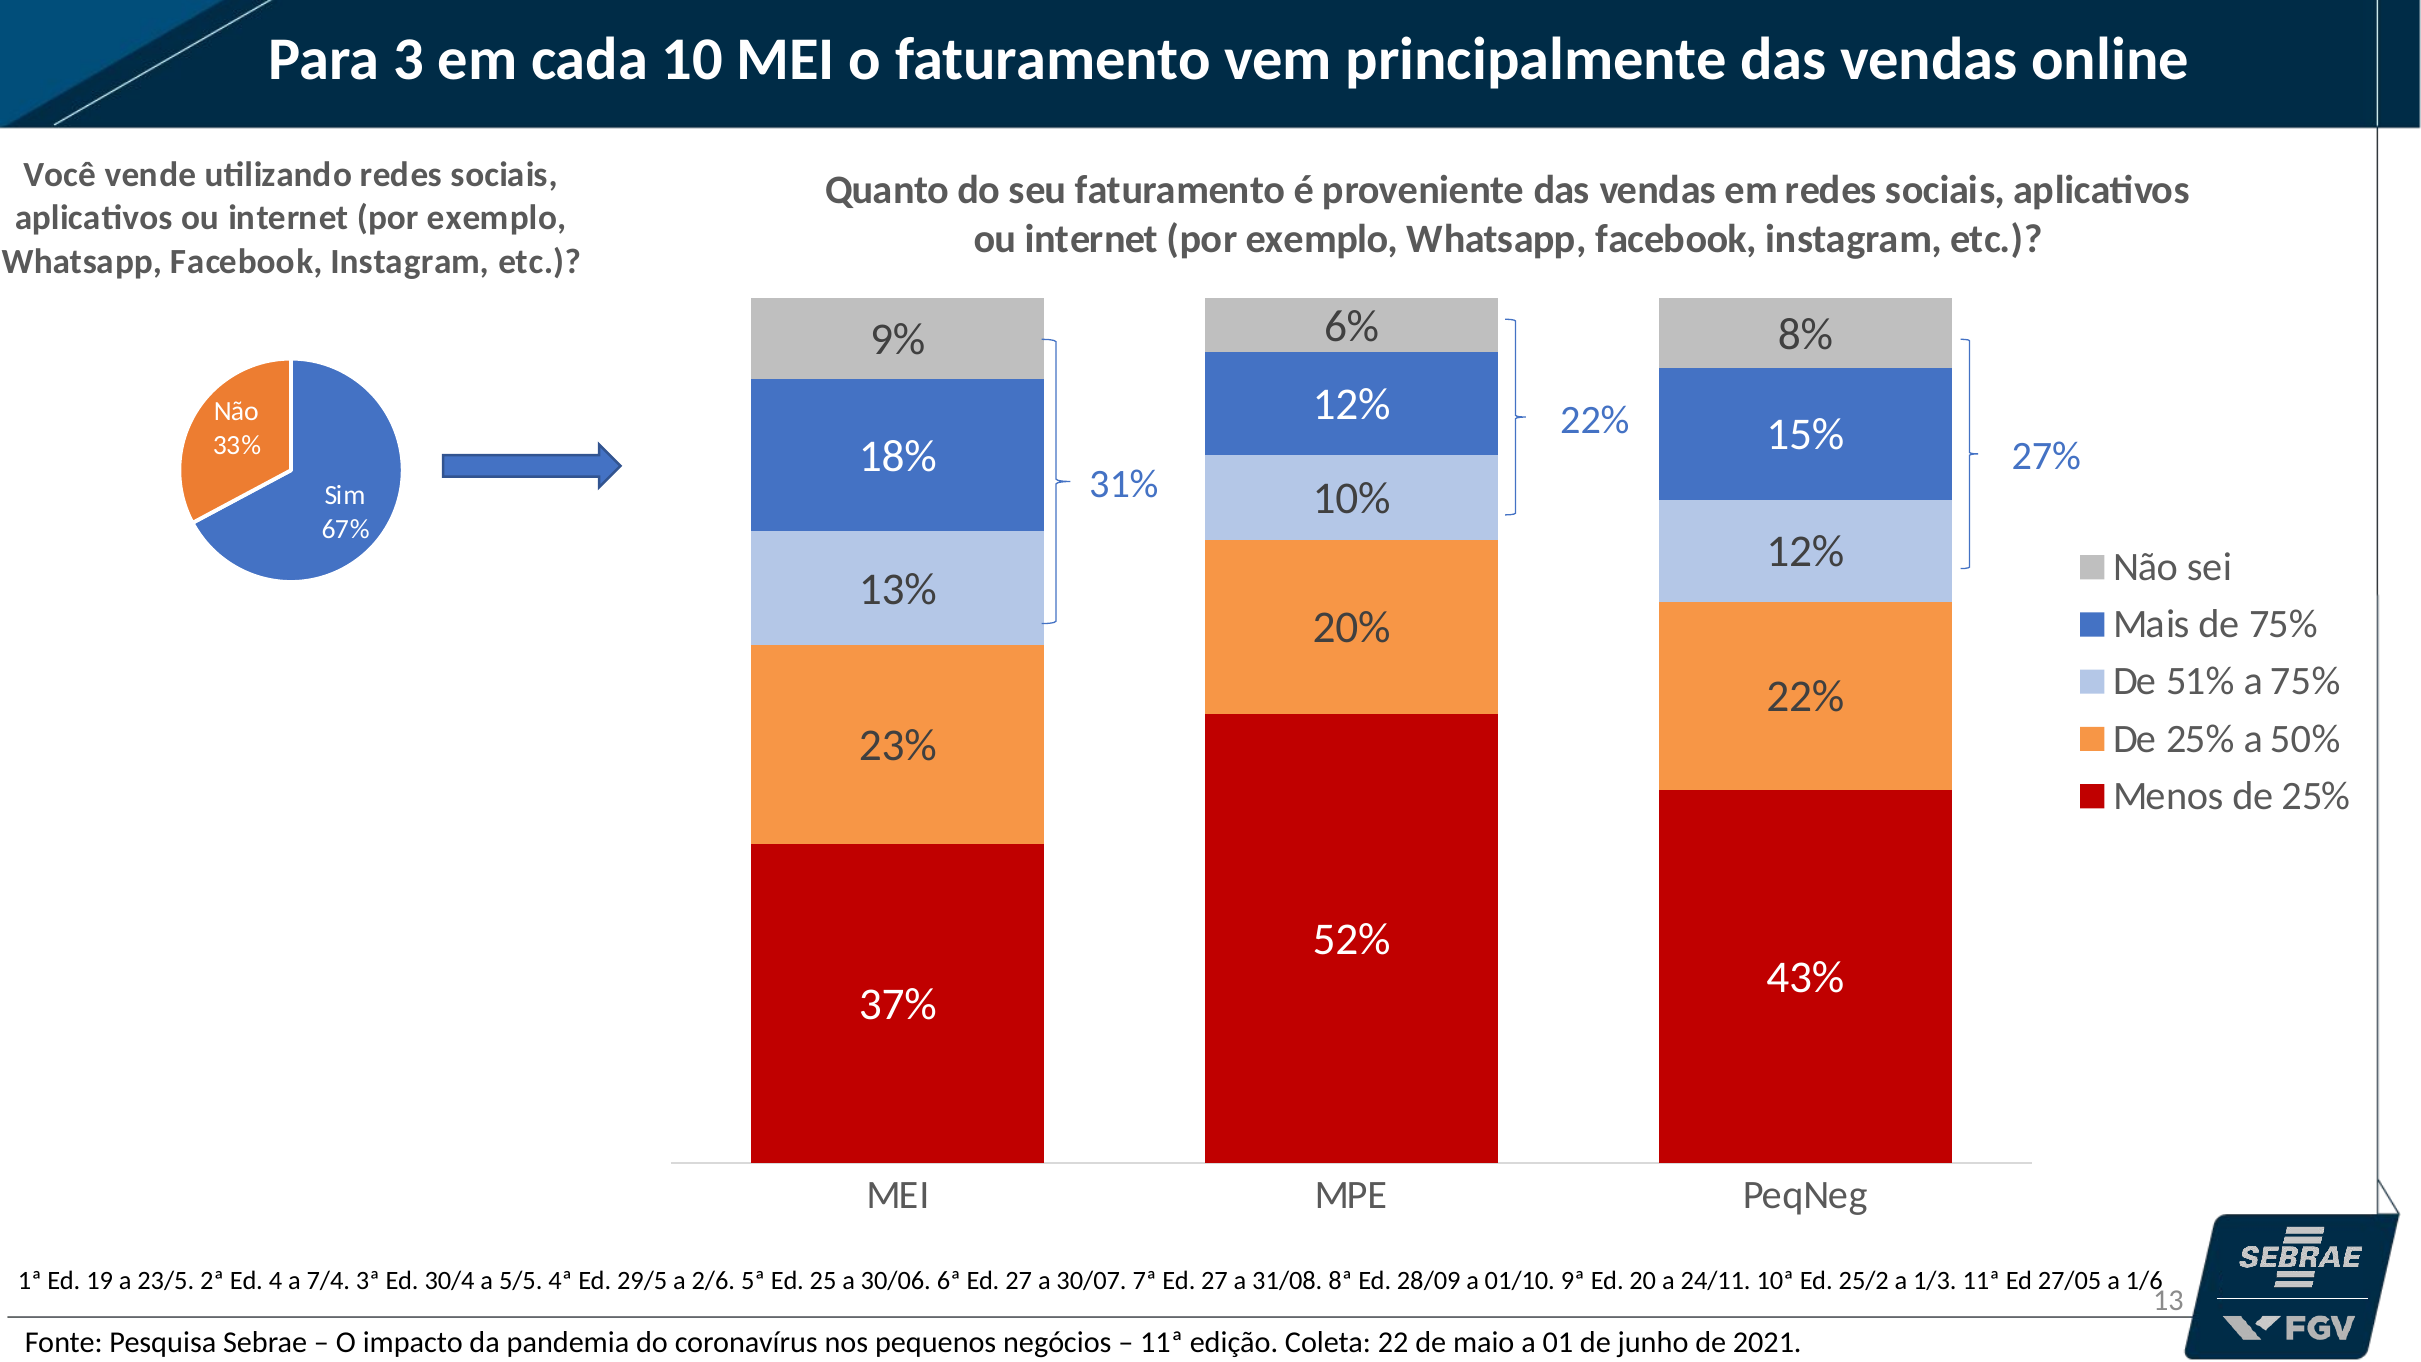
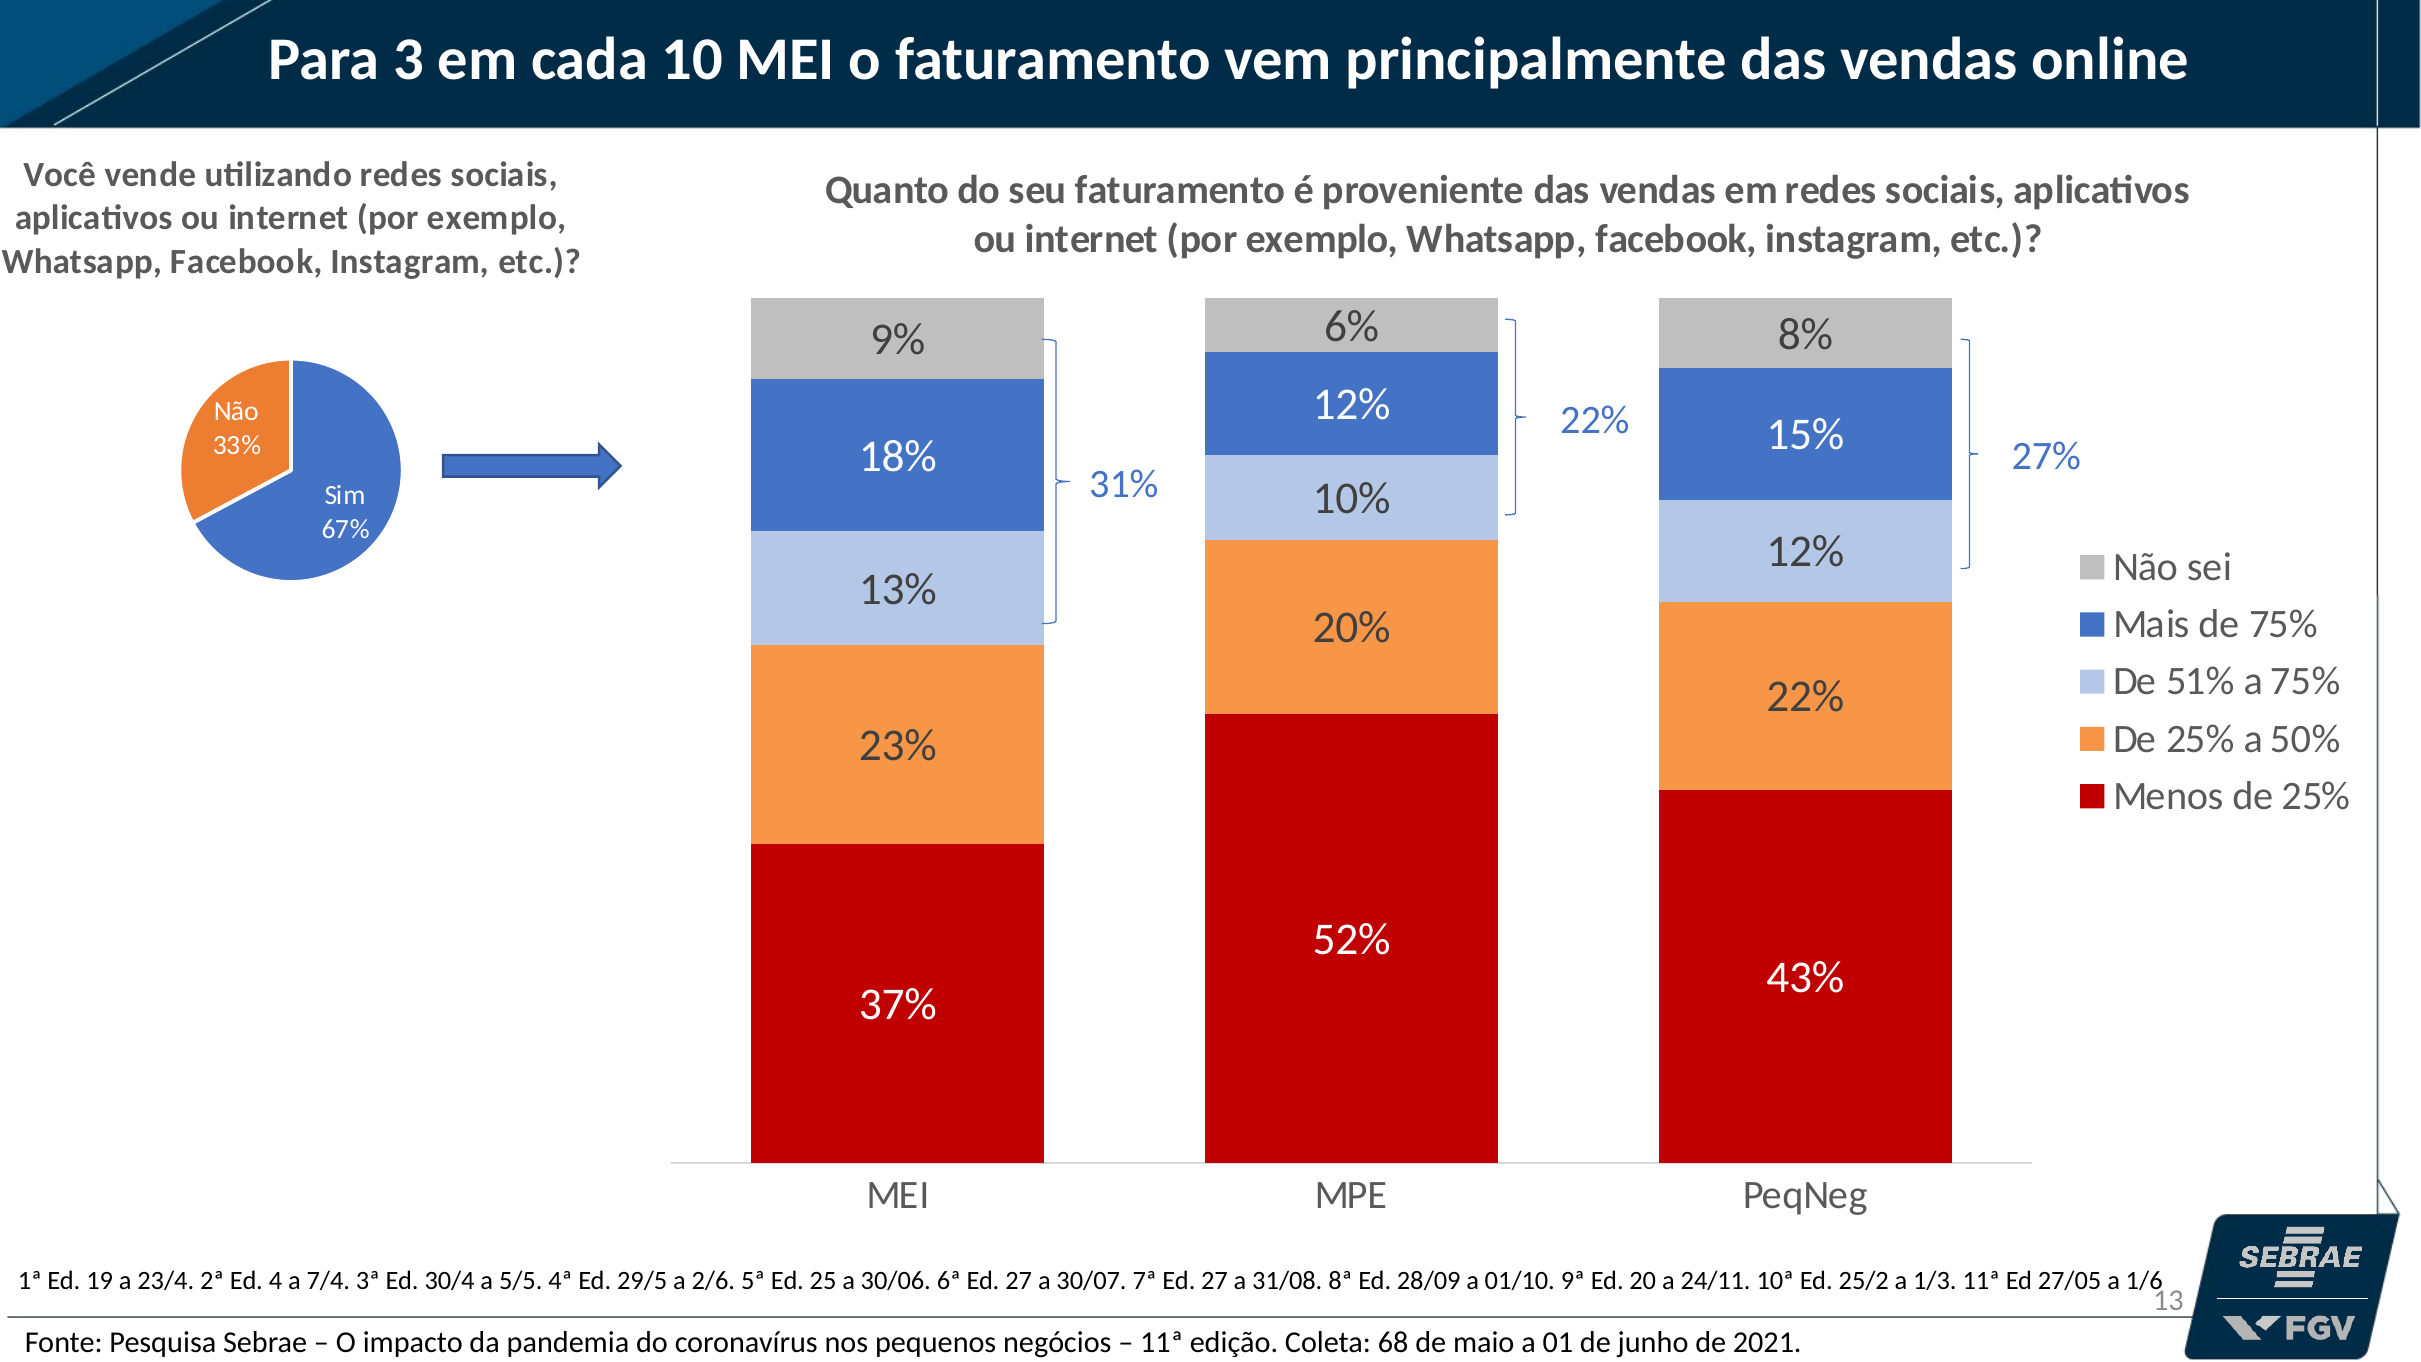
23/5: 23/5 -> 23/4 (166, 1280)
22: 22 -> 68 (1393, 1342)
